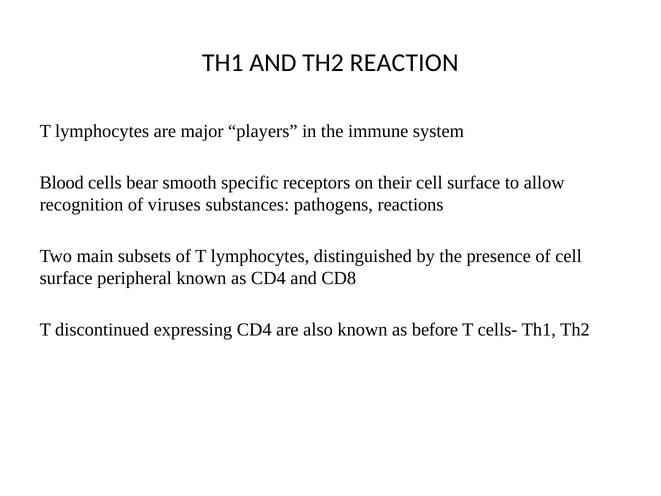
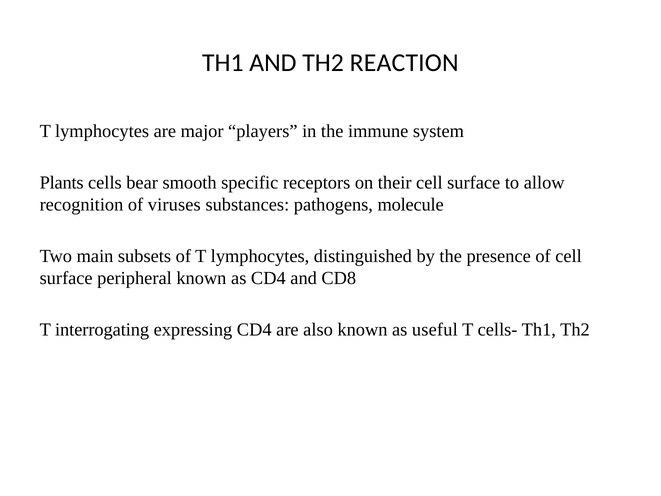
Blood: Blood -> Plants (62, 183)
reactions: reactions -> molecule (411, 205)
discontinued: discontinued -> interrogating (102, 330)
before: before -> useful (435, 330)
